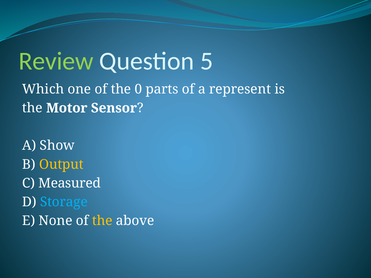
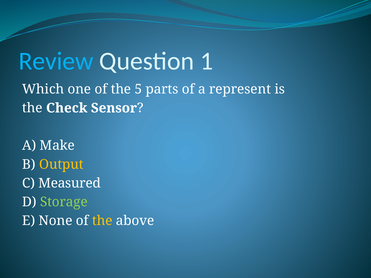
Review colour: light green -> light blue (56, 61)
5: 5 -> 1 (207, 61)
0: 0 -> 5 (138, 89)
Motor: Motor -> Check (67, 108)
Show: Show -> Make (57, 146)
Storage colour: light blue -> light green (64, 202)
